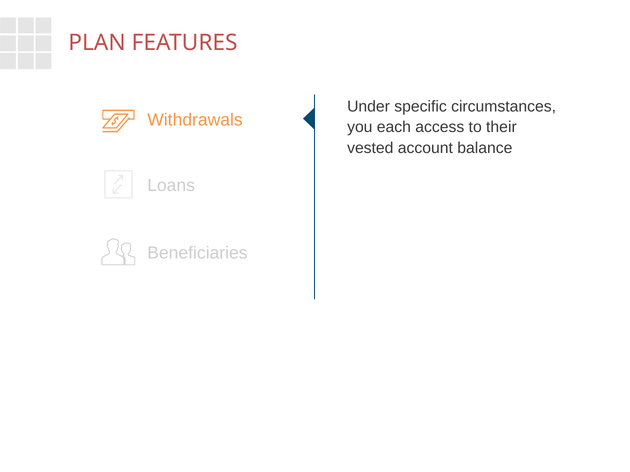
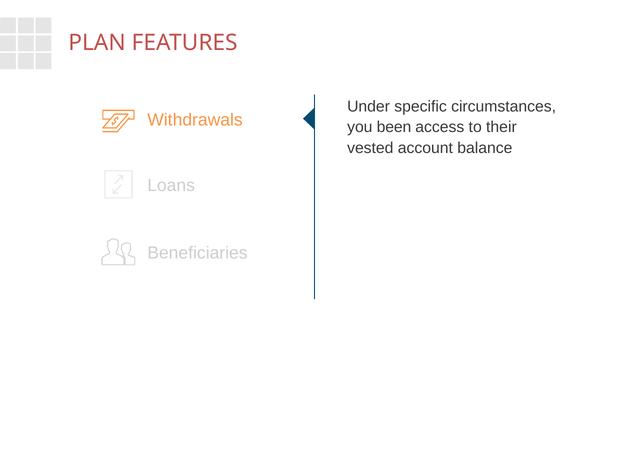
each: each -> been (394, 127)
